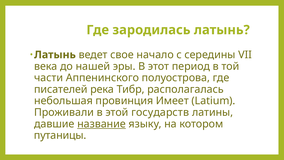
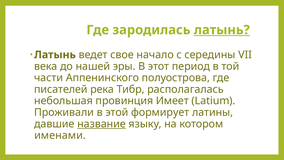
латынь underline: none -> present (222, 30)
государств: государств -> формирует (160, 112)
путаницы: путаницы -> именами (60, 135)
